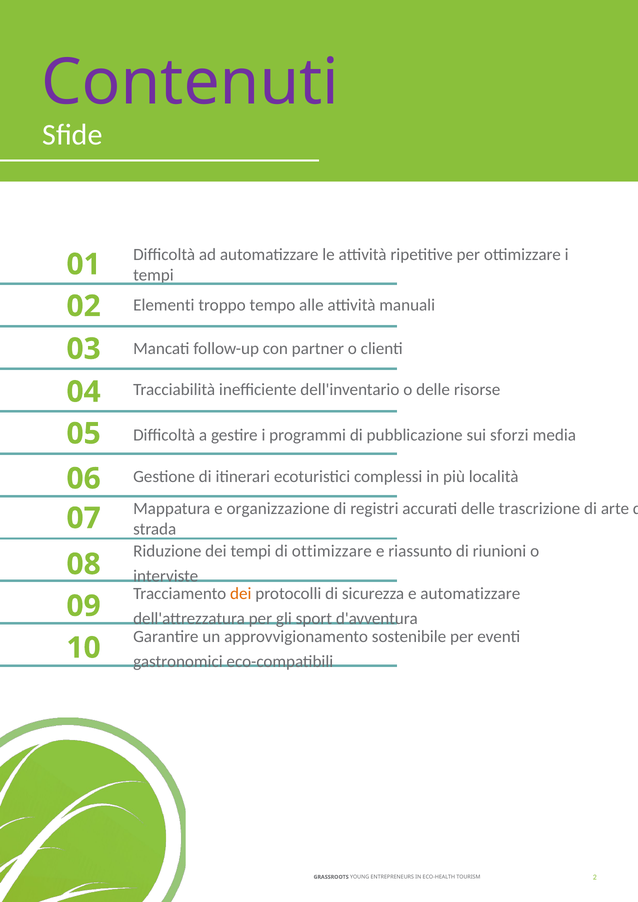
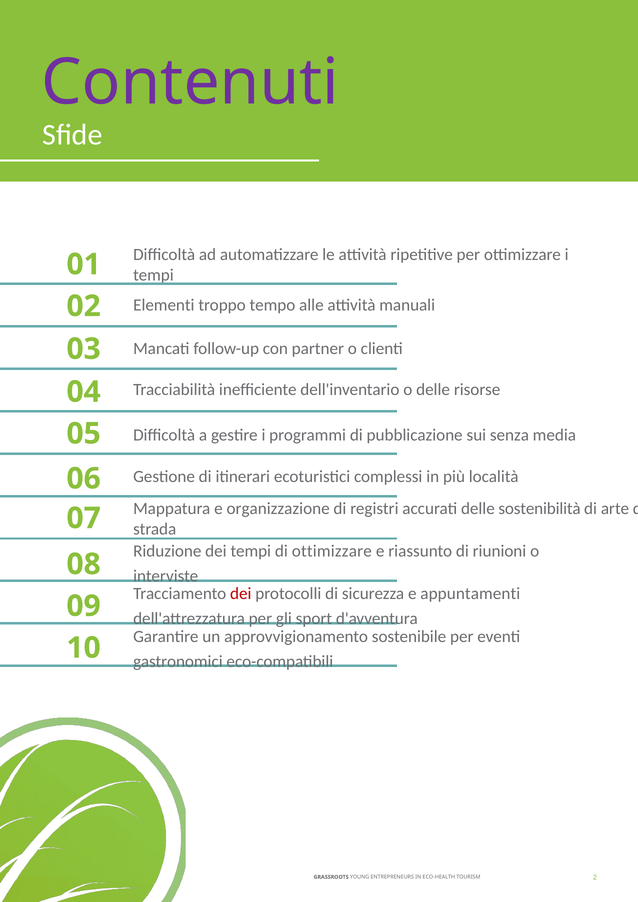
sforzi: sforzi -> senza (509, 435)
trascrizione: trascrizione -> sostenibilità (540, 509)
dei colour: orange -> red (241, 594)
e automatizzare: automatizzare -> appuntamenti (470, 594)
